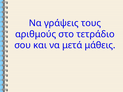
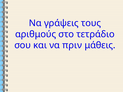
μετά: μετά -> πριν (72, 45)
